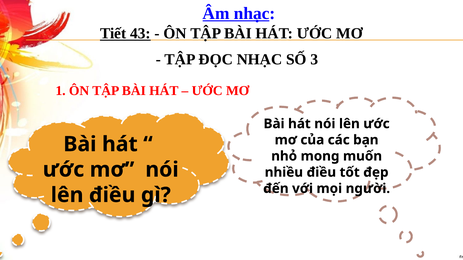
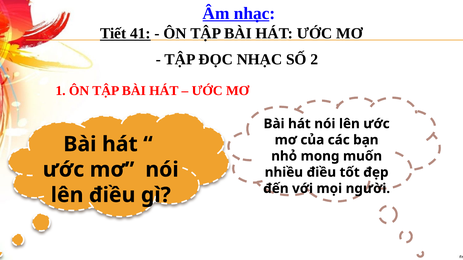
43: 43 -> 41 (140, 33)
3: 3 -> 2 (314, 60)
